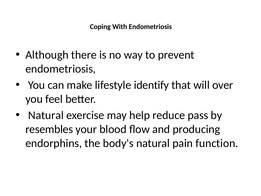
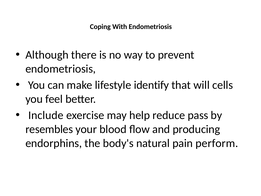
over: over -> cells (223, 85)
Natural: Natural -> Include (46, 115)
function: function -> perform (217, 143)
